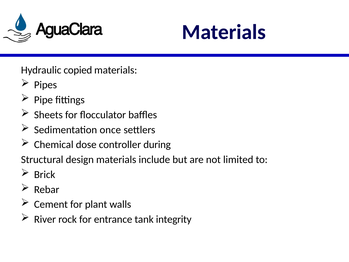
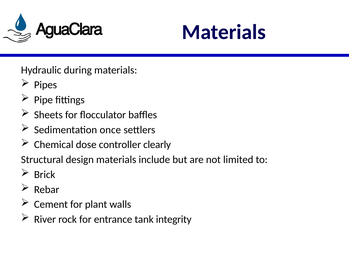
copied: copied -> during (78, 70)
during: during -> clearly (157, 145)
